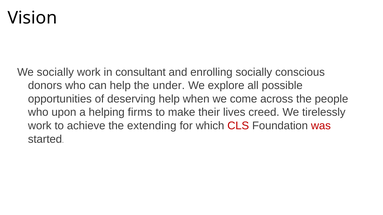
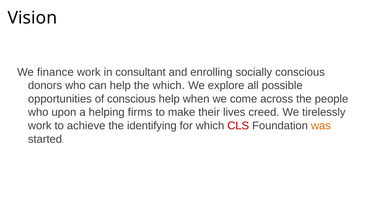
We socially: socially -> finance (55, 72)
the under: under -> which (169, 86)
of deserving: deserving -> conscious (131, 99)
extending: extending -> identifying (152, 126)
was colour: red -> orange (321, 126)
